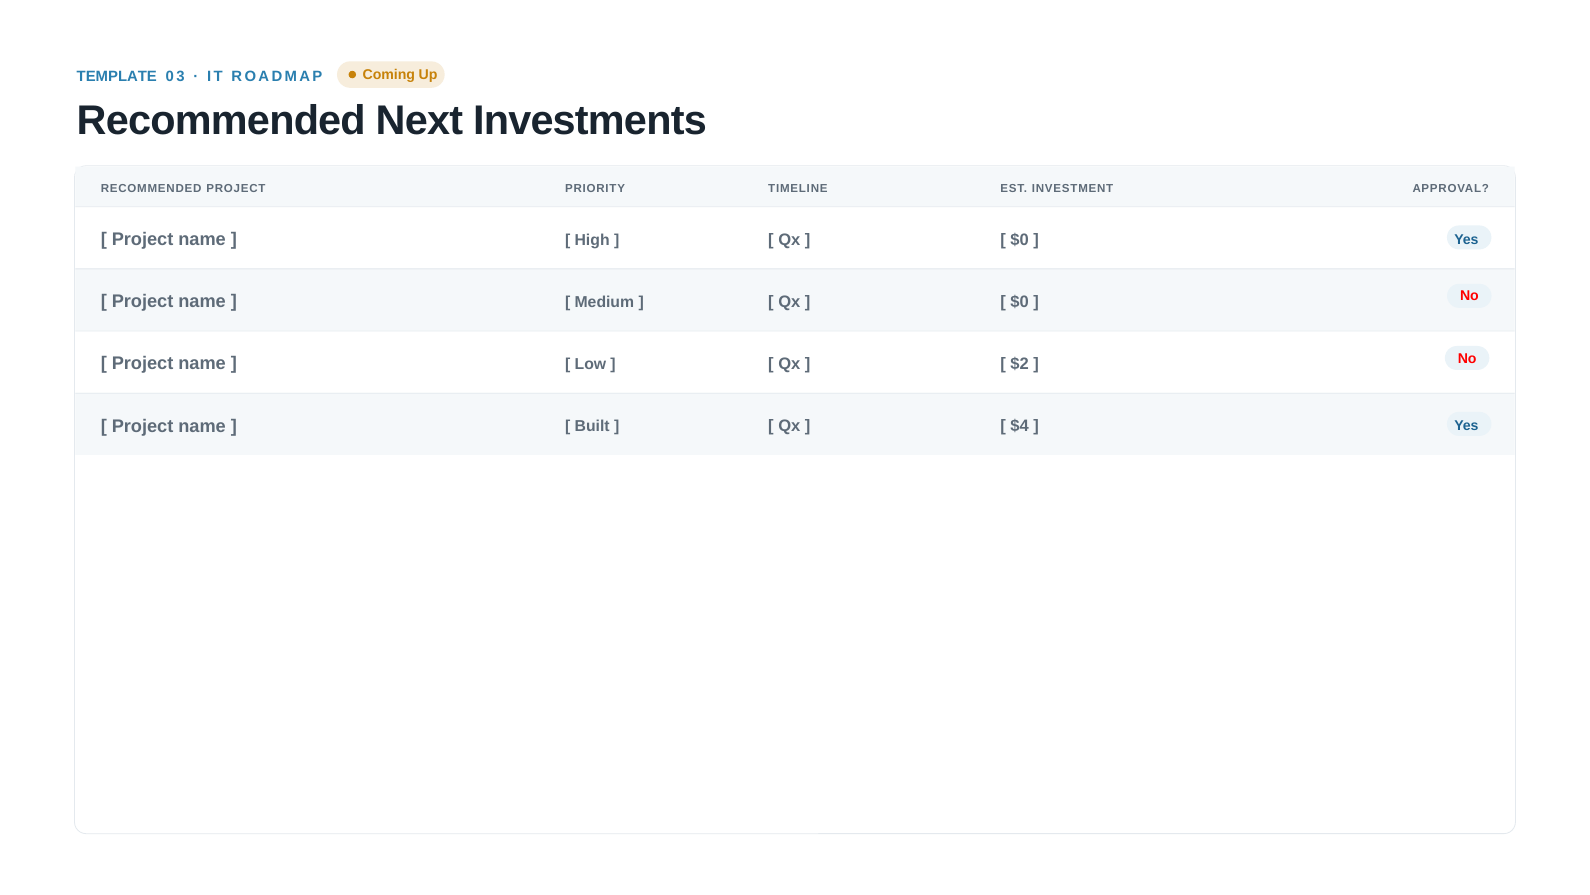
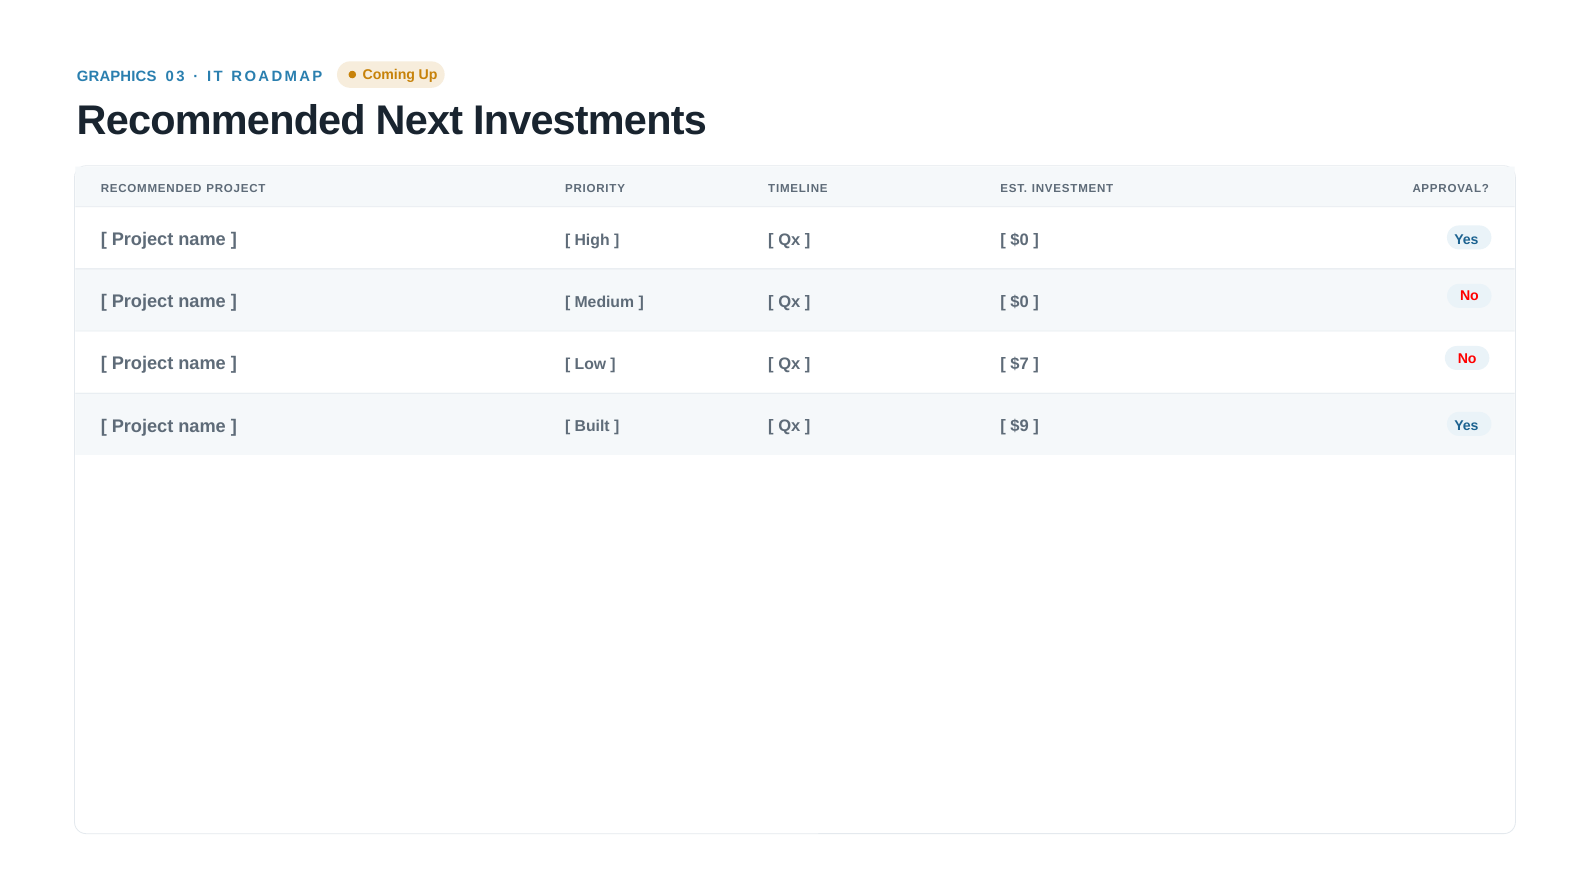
TEMPLATE: TEMPLATE -> GRAPHICS (117, 77)
$2: $2 -> $7 (1020, 364)
$4: $4 -> $9 (1020, 426)
